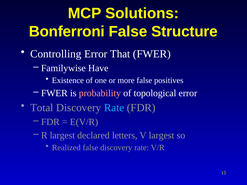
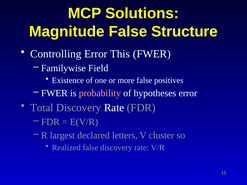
Bonferroni: Bonferroni -> Magnitude (67, 32)
That: That -> This (120, 54)
Have: Have -> Field (98, 68)
topological: topological -> hypotheses (155, 93)
Rate colour: light blue -> white (114, 108)
V largest: largest -> cluster (161, 135)
